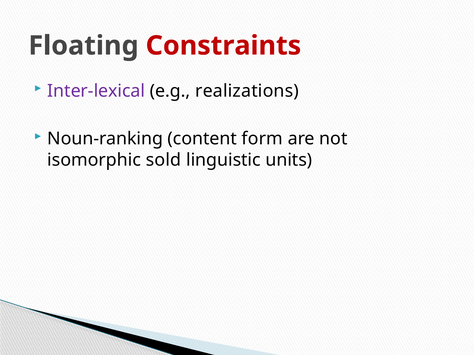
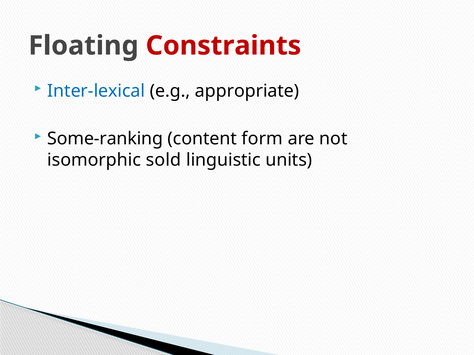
Inter-lexical colour: purple -> blue (96, 91)
realizations: realizations -> appropriate (247, 91)
Noun-ranking: Noun-ranking -> Some-ranking (105, 139)
